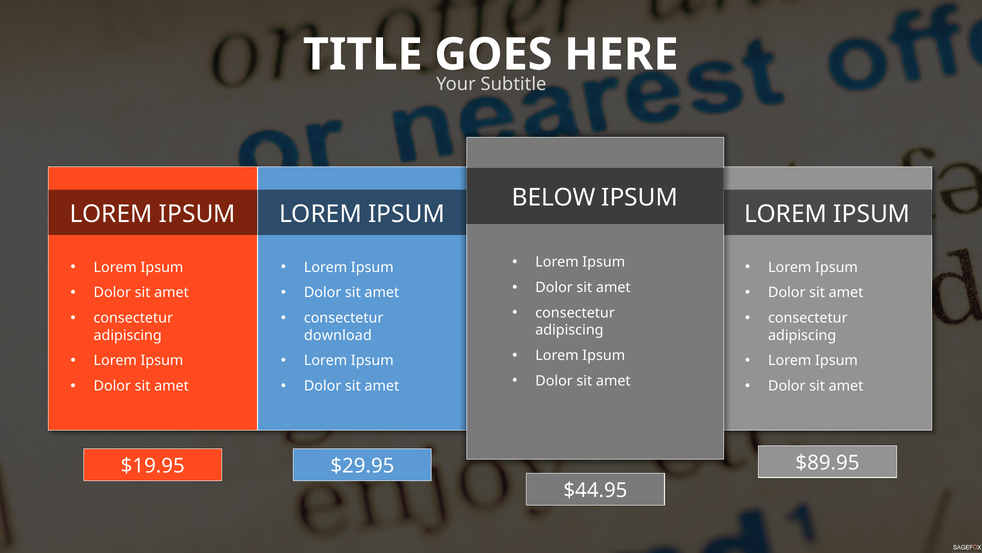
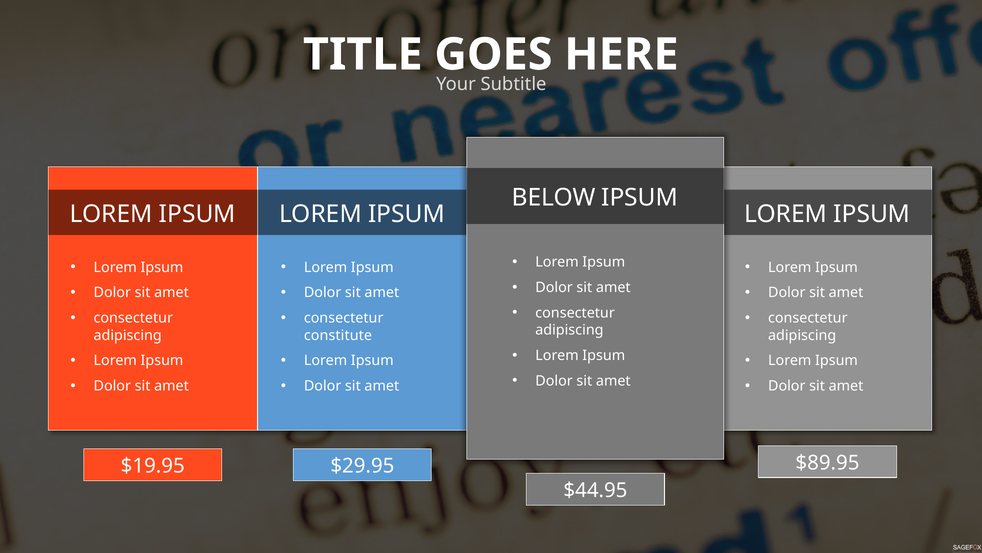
download: download -> constitute (338, 335)
